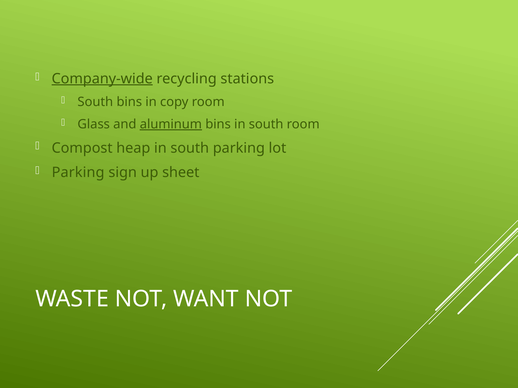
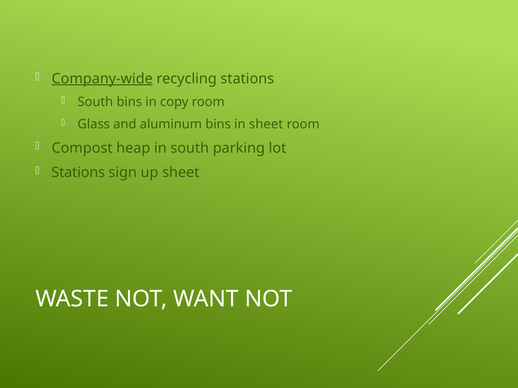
aluminum underline: present -> none (171, 124)
bins in south: south -> sheet (266, 124)
Parking: Parking -> Stations (78, 173)
